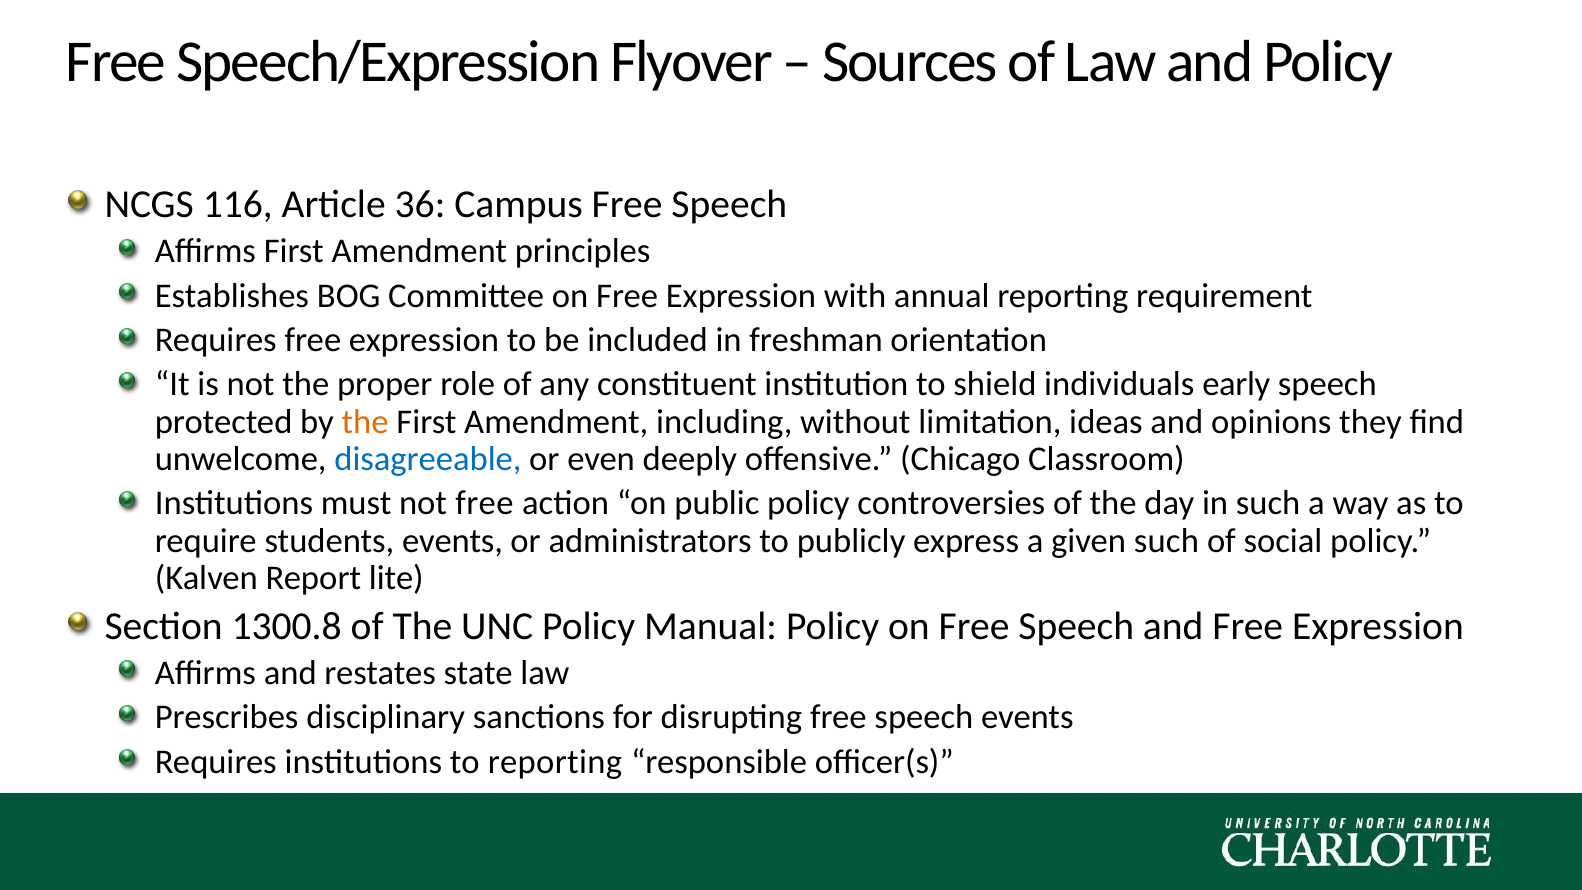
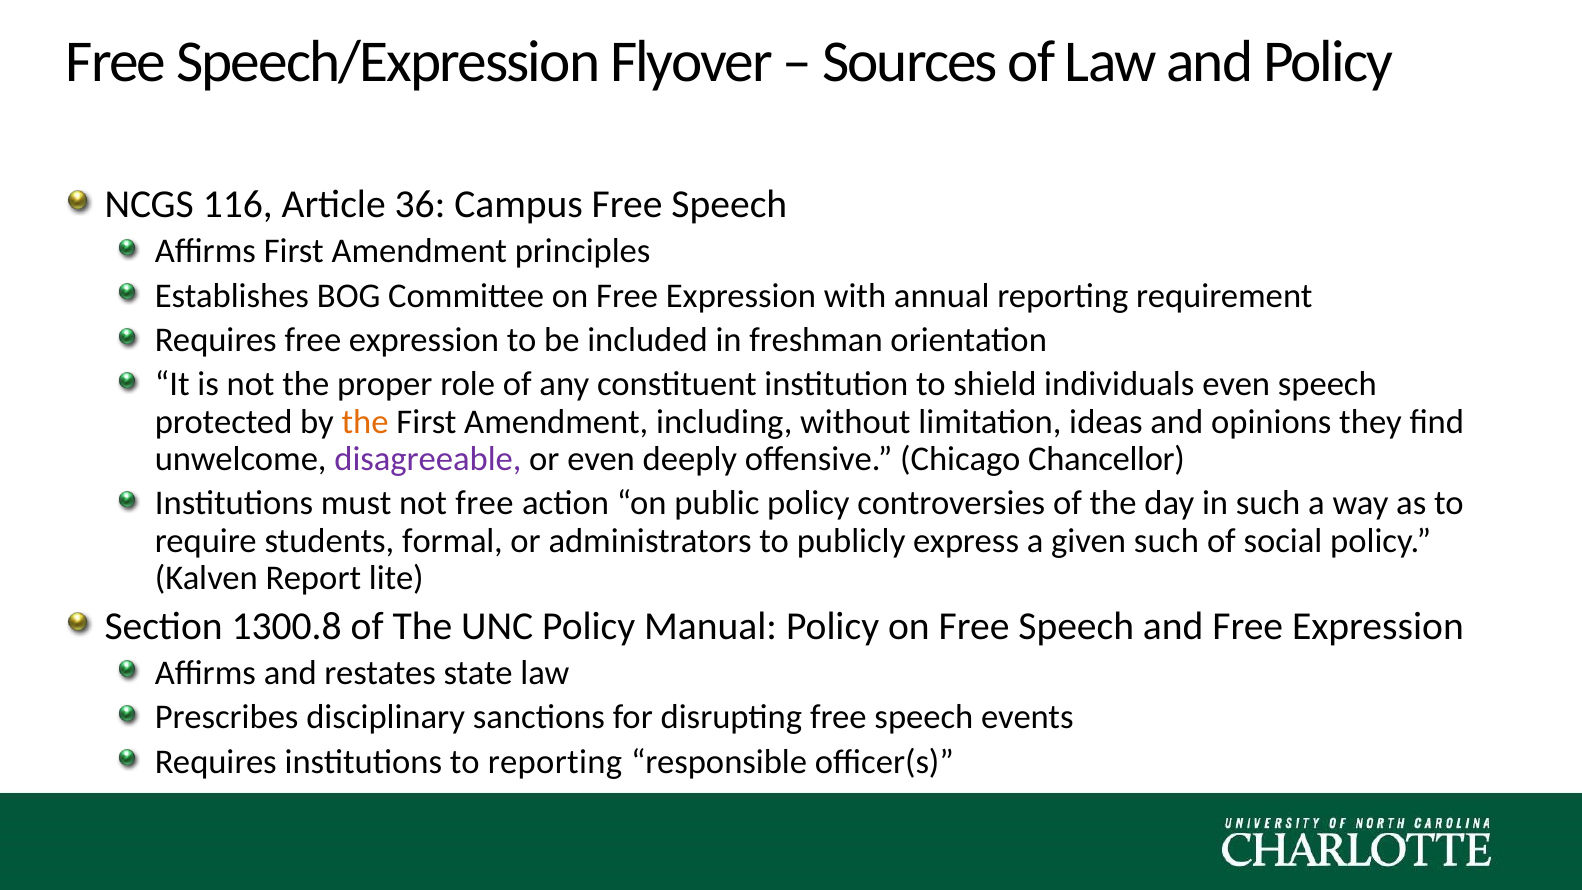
individuals early: early -> even (1236, 384)
disagreeable colour: blue -> purple (428, 459)
Classroom: Classroom -> Chancellor (1107, 459)
students events: events -> formal (452, 541)
